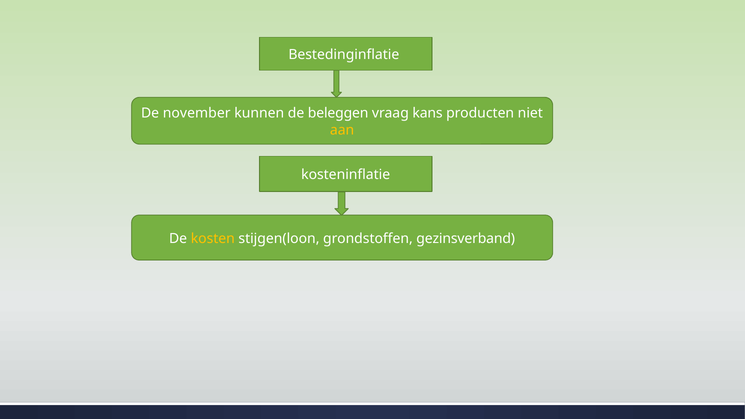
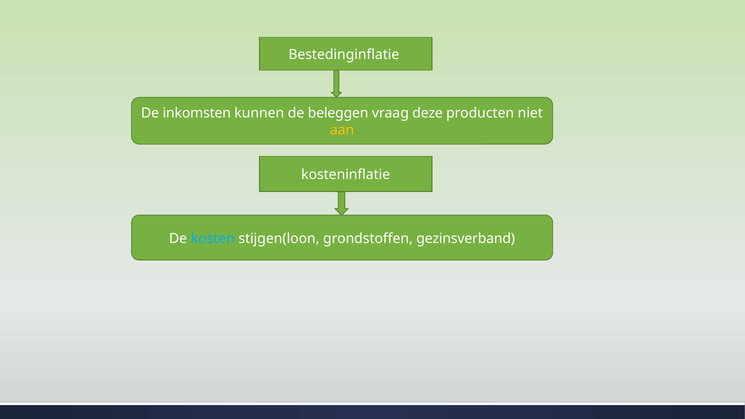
november: november -> inkomsten (197, 113)
kans: kans -> deze (428, 113)
kosten colour: yellow -> light blue (213, 239)
